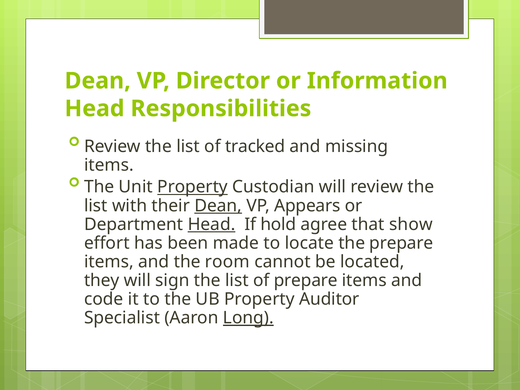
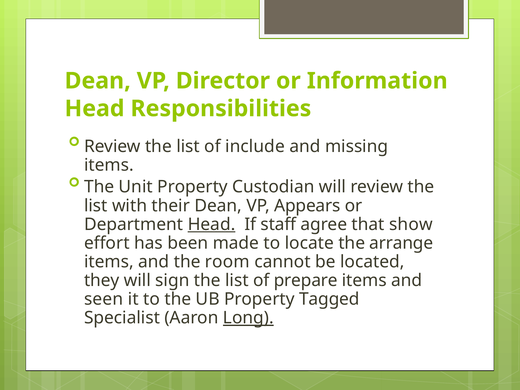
tracked: tracked -> include (255, 146)
Property underline: present -> none (193, 187)
Dean underline: present -> none (218, 206)
hold: hold -> staff (278, 224)
the prepare: prepare -> arrange (401, 243)
code: code -> seen (104, 299)
Auditor: Auditor -> Tagged (329, 299)
